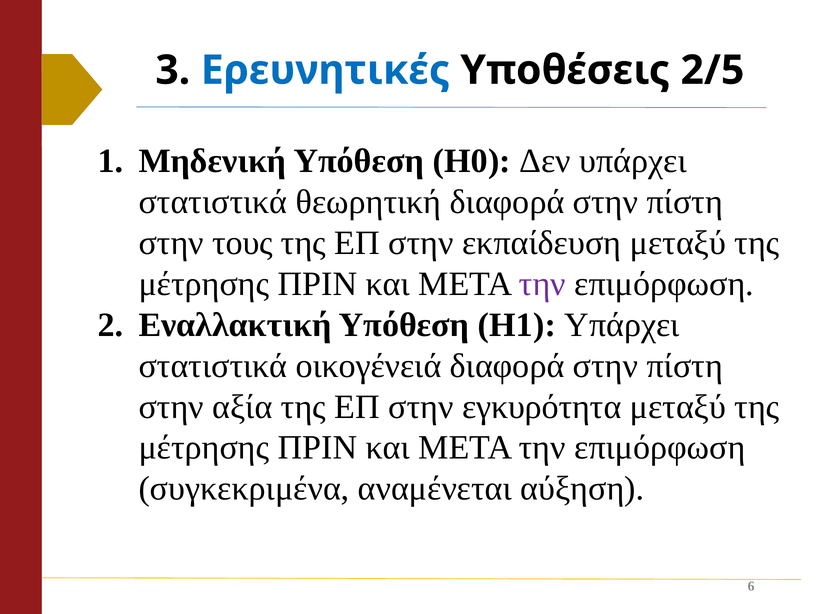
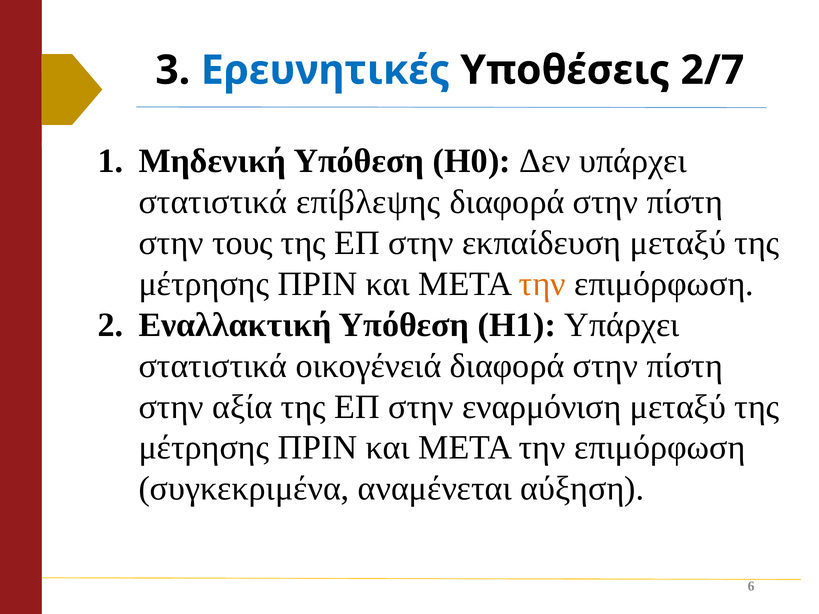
2/5: 2/5 -> 2/7 (712, 70)
θεωρητική: θεωρητική -> επίβλεψης (368, 202)
την colour: purple -> orange (542, 284)
εγκυρότητα: εγκυρότητα -> εναρμόνιση (542, 407)
